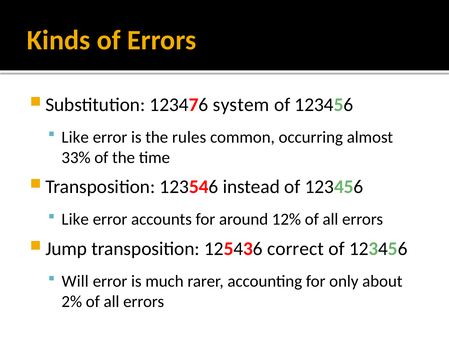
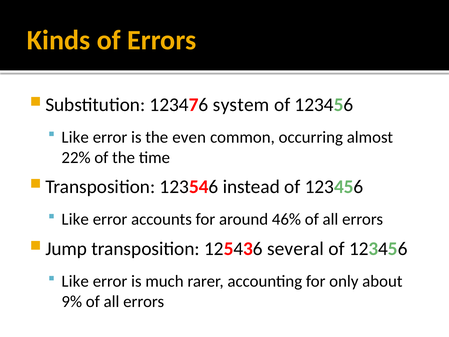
rules: rules -> even (189, 137)
33%: 33% -> 22% (76, 157)
12%: 12% -> 46% (286, 219)
correct: correct -> several (296, 249)
Will: Will -> Like (75, 281)
2%: 2% -> 9% (72, 301)
